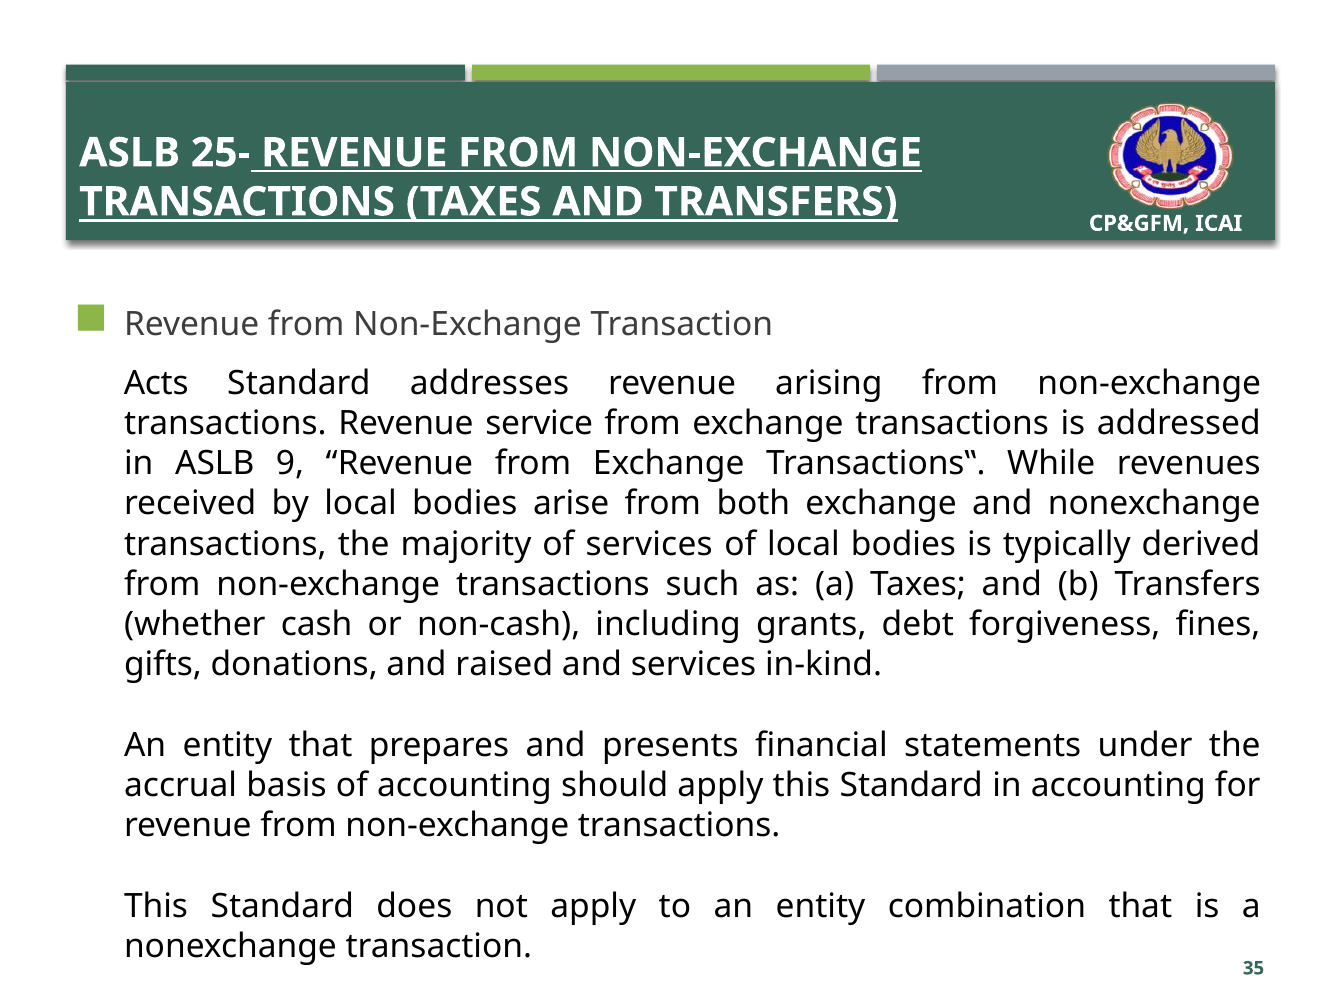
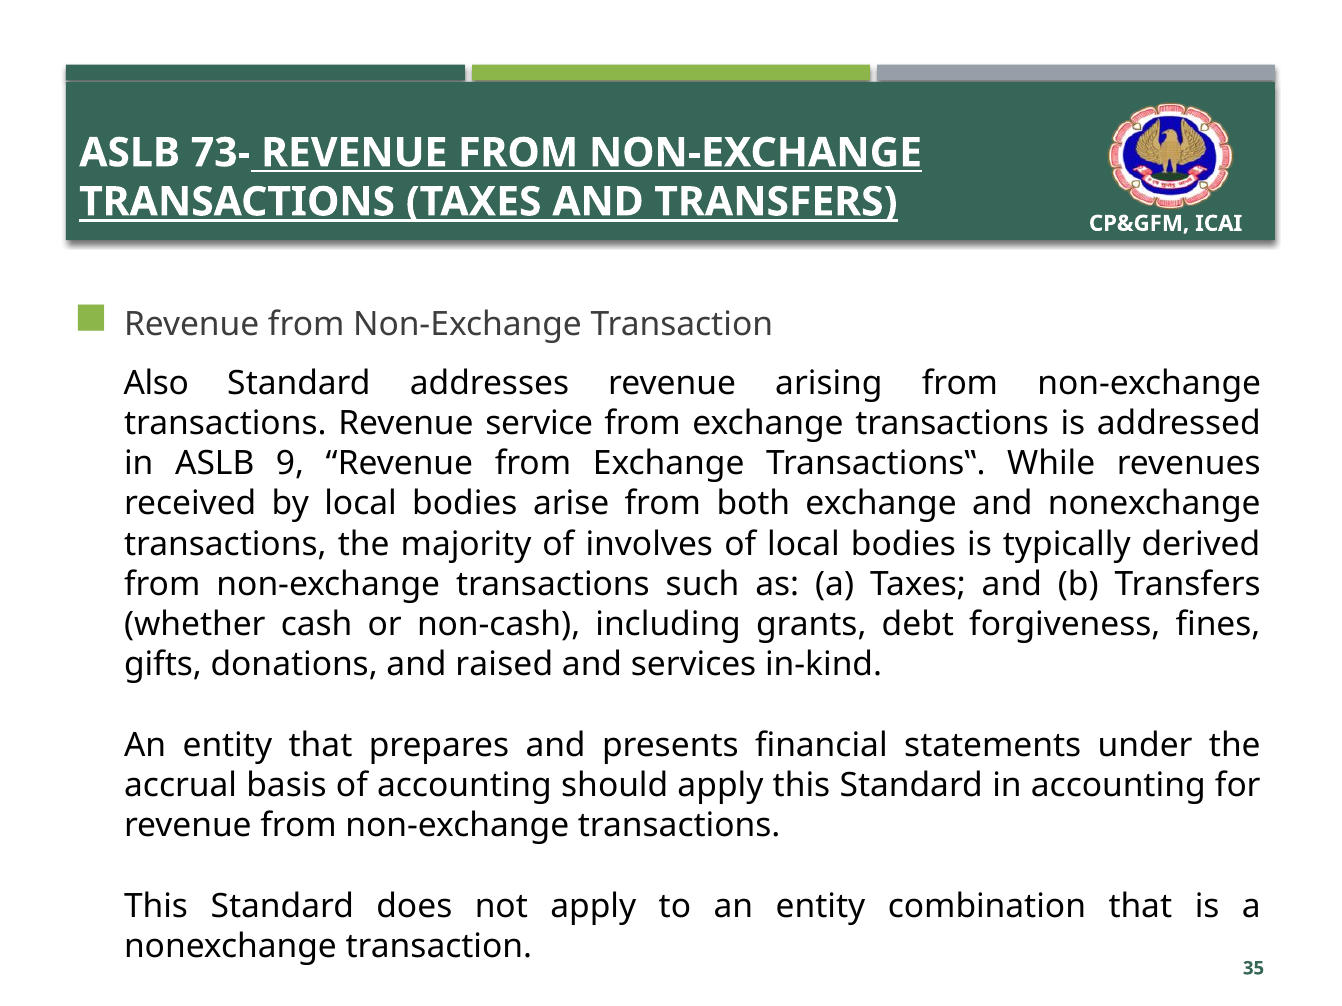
25-: 25- -> 73- (221, 153)
Acts: Acts -> Also (156, 383)
of services: services -> involves (649, 544)
